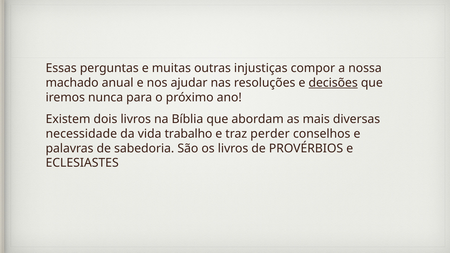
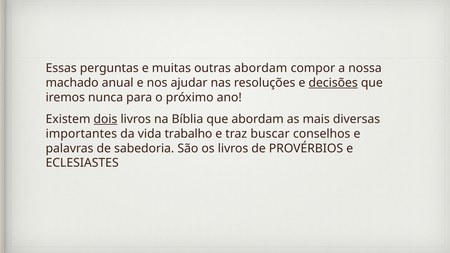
outras injustiças: injustiças -> abordam (261, 68)
dois underline: none -> present (105, 119)
necessidade: necessidade -> importantes (81, 134)
perder: perder -> buscar (270, 134)
